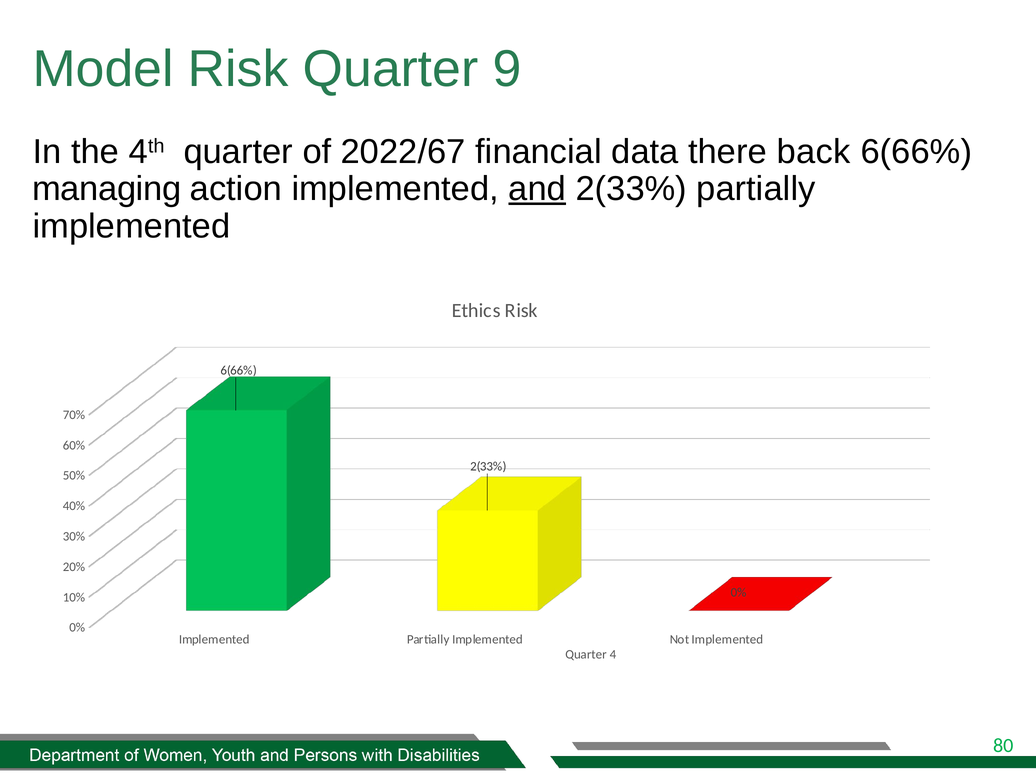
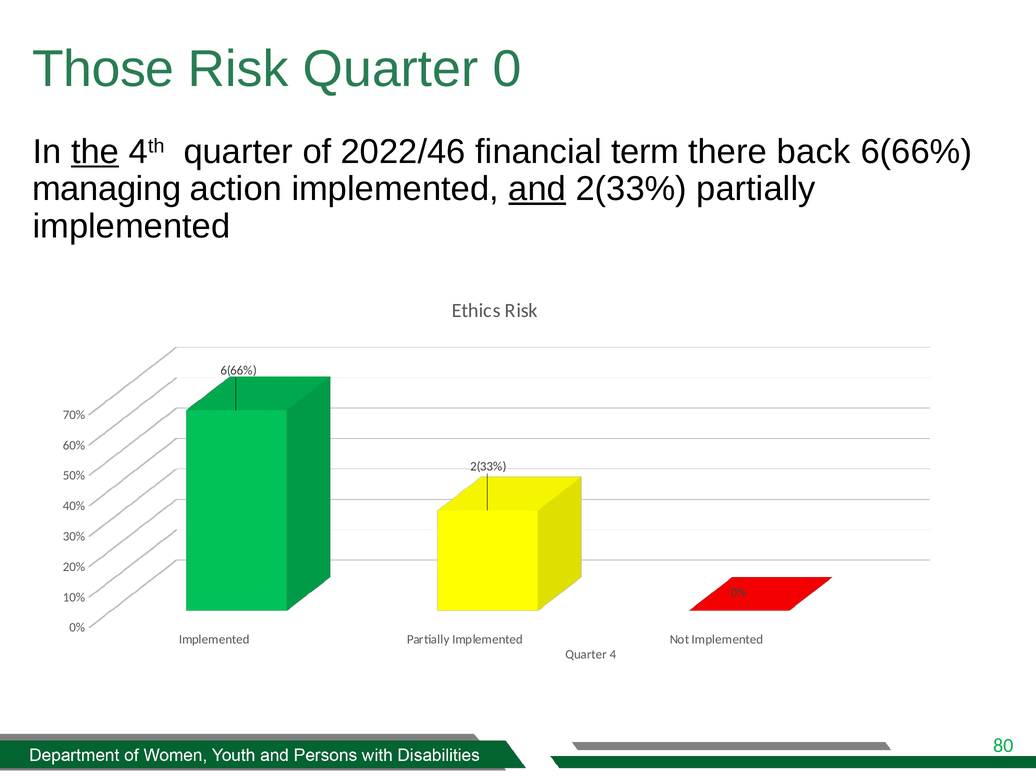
Model: Model -> Those (103, 69)
9: 9 -> 0 (507, 69)
the underline: none -> present (95, 152)
2022/67: 2022/67 -> 2022/46 (403, 152)
data: data -> term (645, 152)
